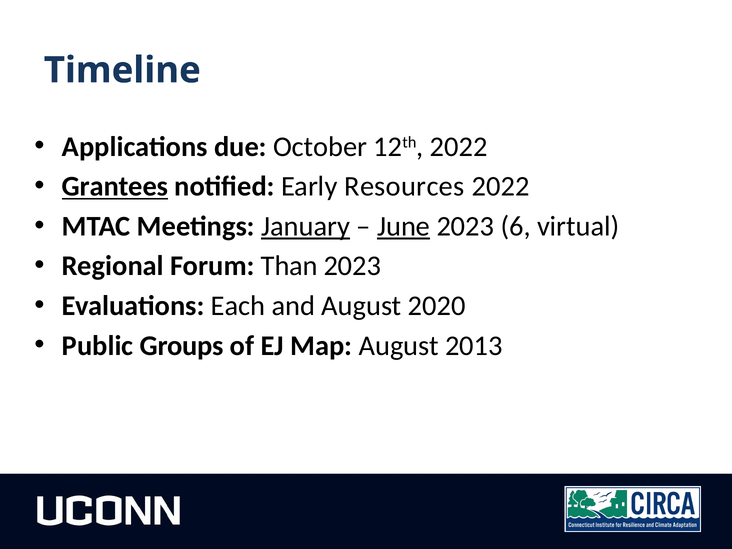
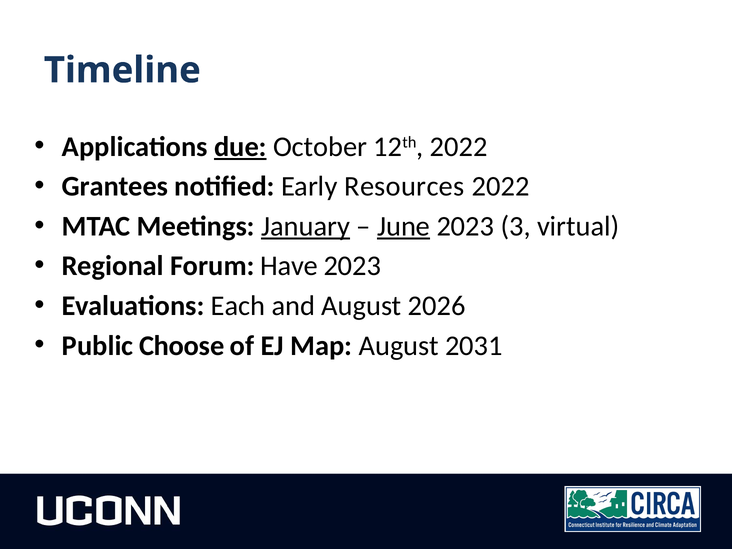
due underline: none -> present (240, 147)
Grantees underline: present -> none (115, 186)
6: 6 -> 3 (516, 226)
Than: Than -> Have (289, 266)
2020: 2020 -> 2026 (437, 306)
Groups: Groups -> Choose (182, 346)
2013: 2013 -> 2031 (474, 346)
